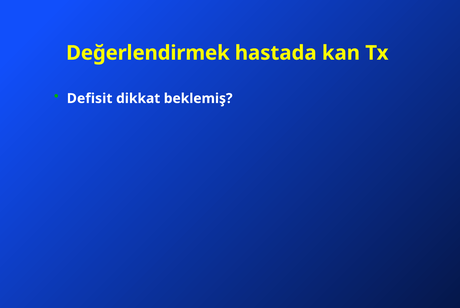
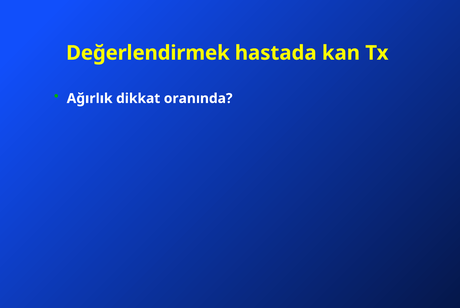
Defisit: Defisit -> Ağırlık (90, 98)
beklemiş: beklemiş -> oranında (198, 98)
